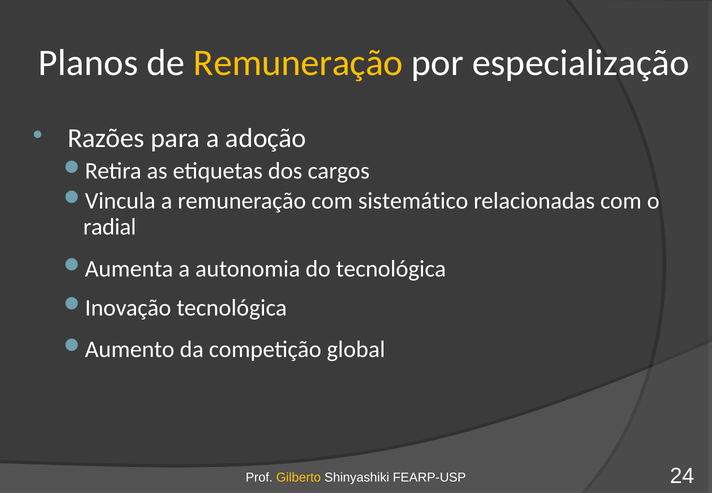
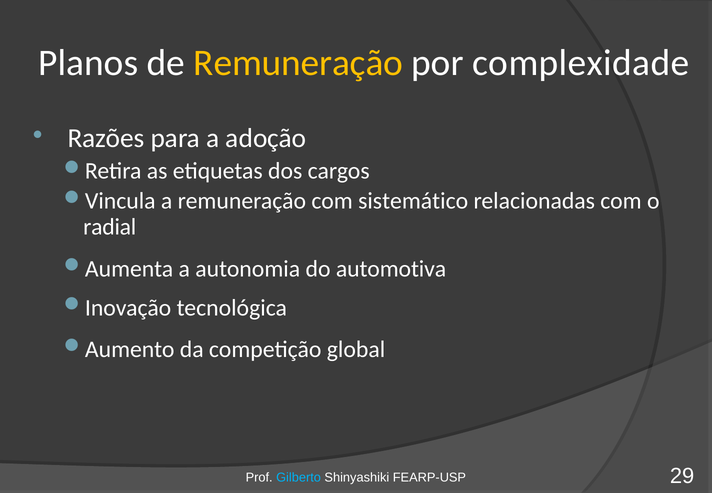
especialização: especialização -> complexidade (581, 63)
do tecnológica: tecnológica -> automotiva (391, 269)
Gilberto colour: yellow -> light blue (299, 477)
24: 24 -> 29 (682, 476)
